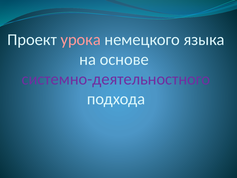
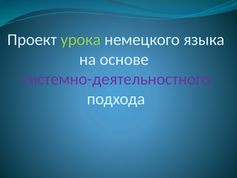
урока colour: pink -> light green (81, 40)
